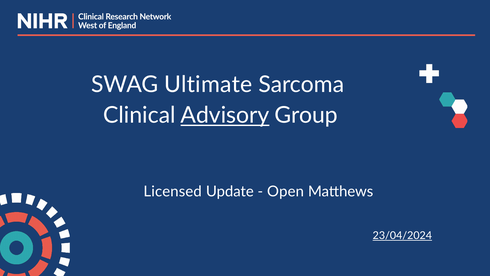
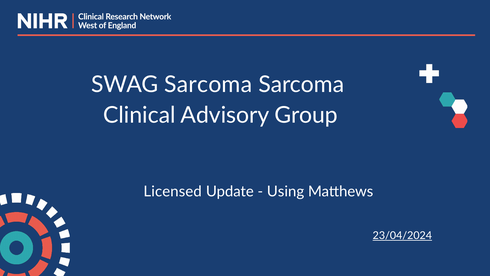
SWAG Ultimate: Ultimate -> Sarcoma (208, 84)
Advisory underline: present -> none (225, 115)
Open: Open -> Using (286, 191)
